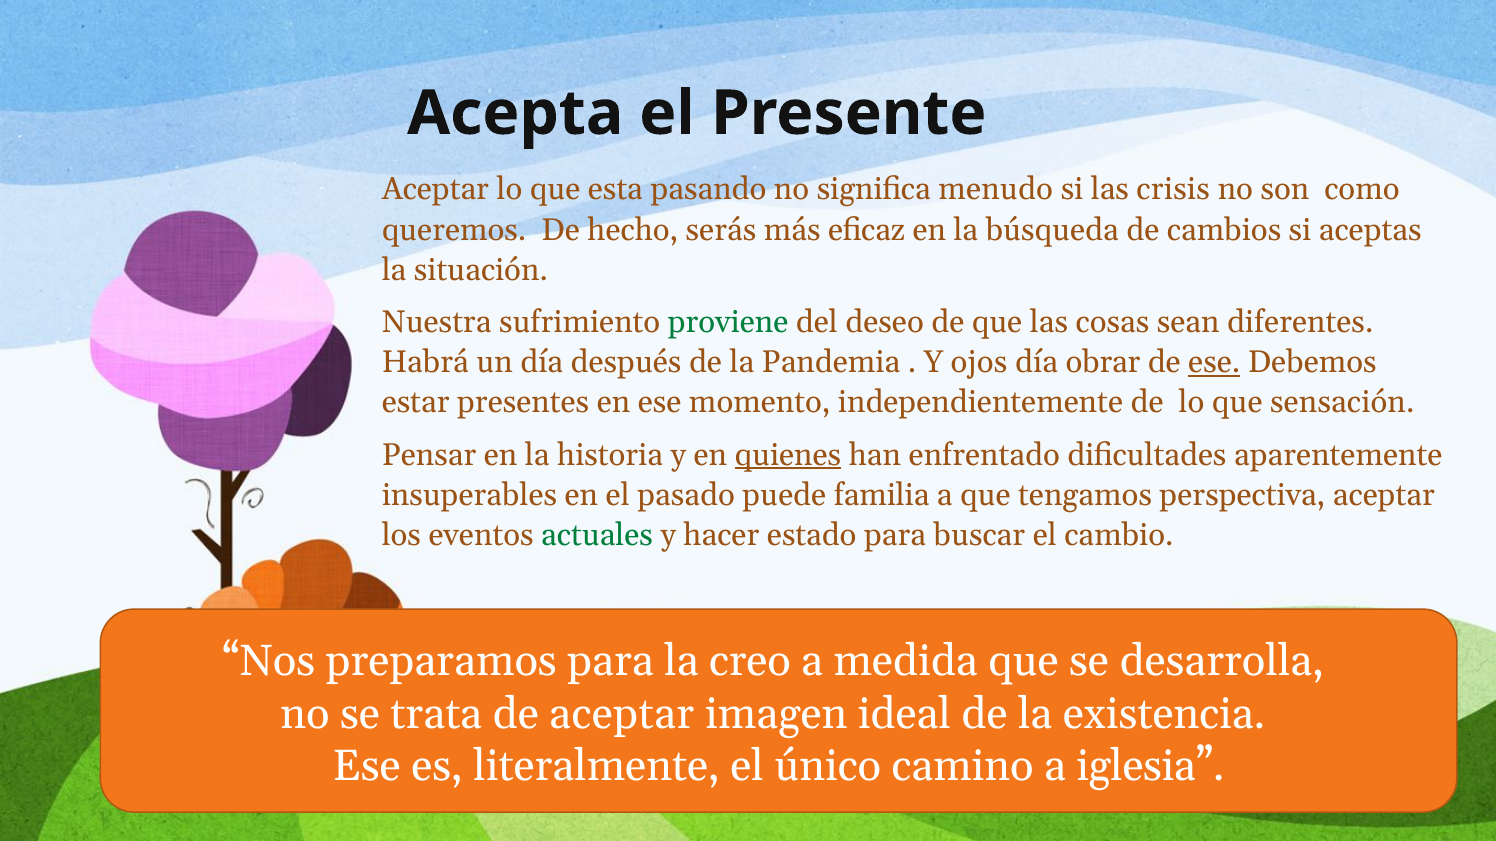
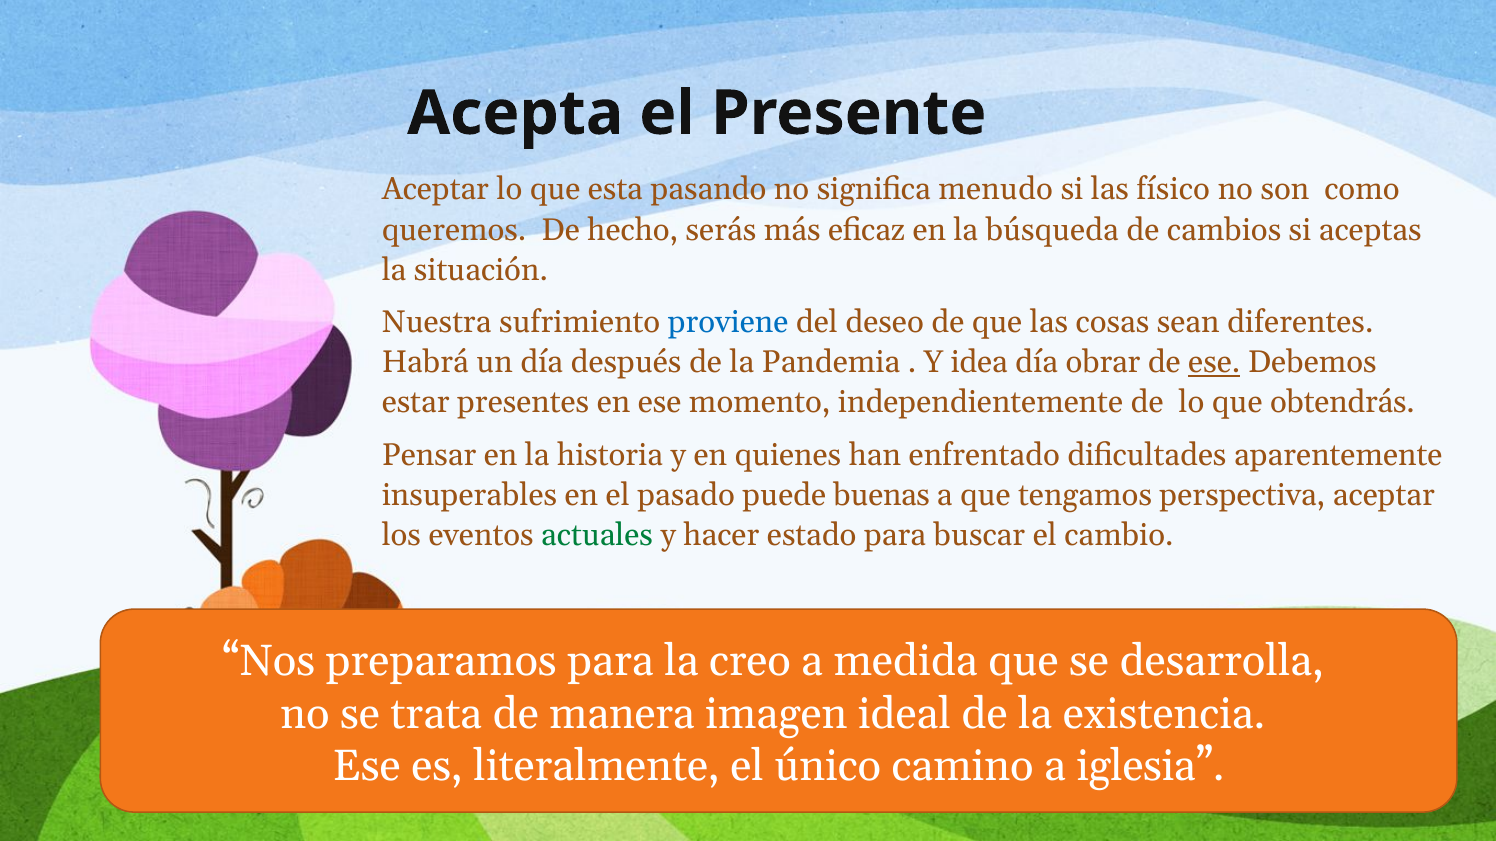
crisis: crisis -> físico (1173, 190)
proviene colour: green -> blue (728, 322)
ojos: ojos -> idea (979, 363)
sensación: sensación -> obtendrás (1342, 403)
quienes underline: present -> none (788, 455)
familia: familia -> buenas (882, 495)
de aceptar: aceptar -> manera (622, 714)
